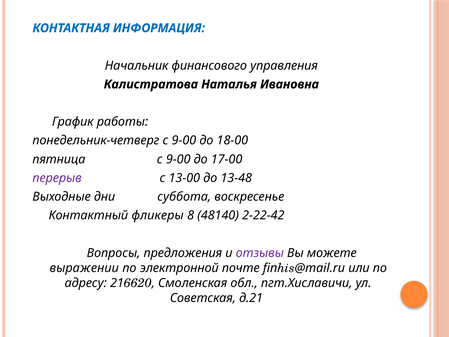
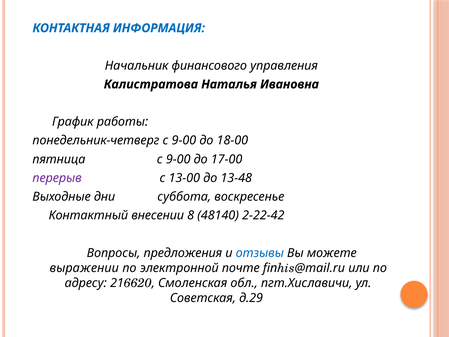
фликеры: фликеры -> внесении (158, 215)
отзывы colour: purple -> blue (260, 253)
д.21: д.21 -> д.29 (251, 298)
